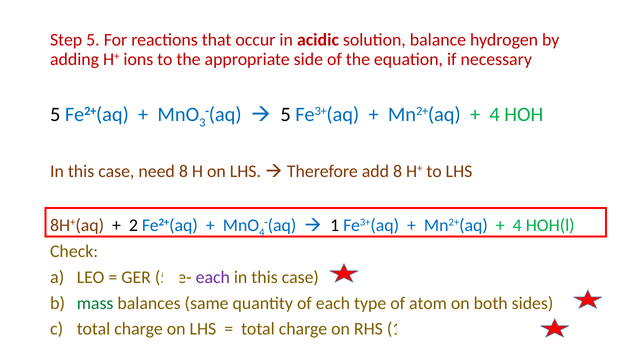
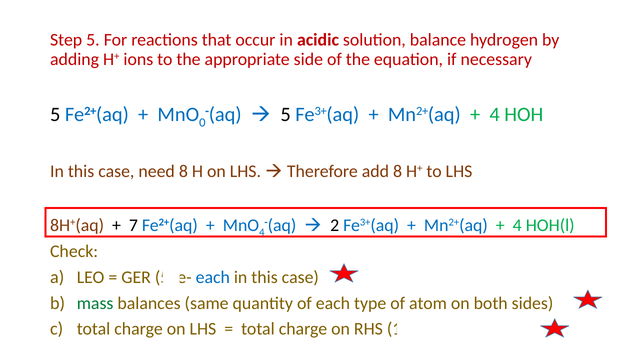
3: 3 -> 0 (202, 123)
2: 2 -> 7 (133, 225)
1: 1 -> 2 (335, 225)
each colour: purple -> blue (213, 277)
